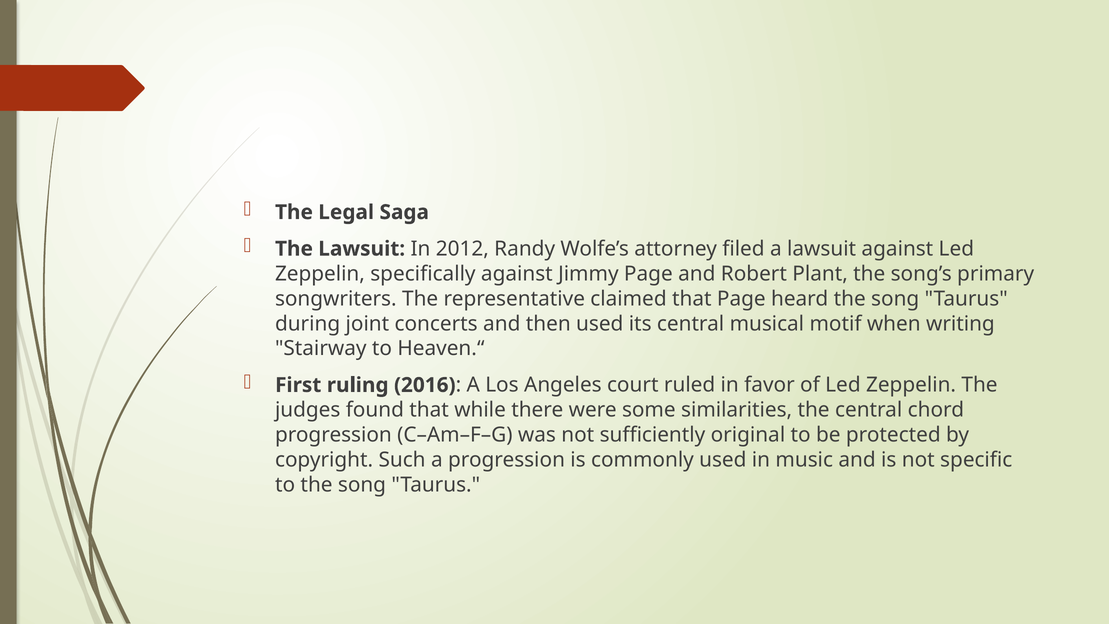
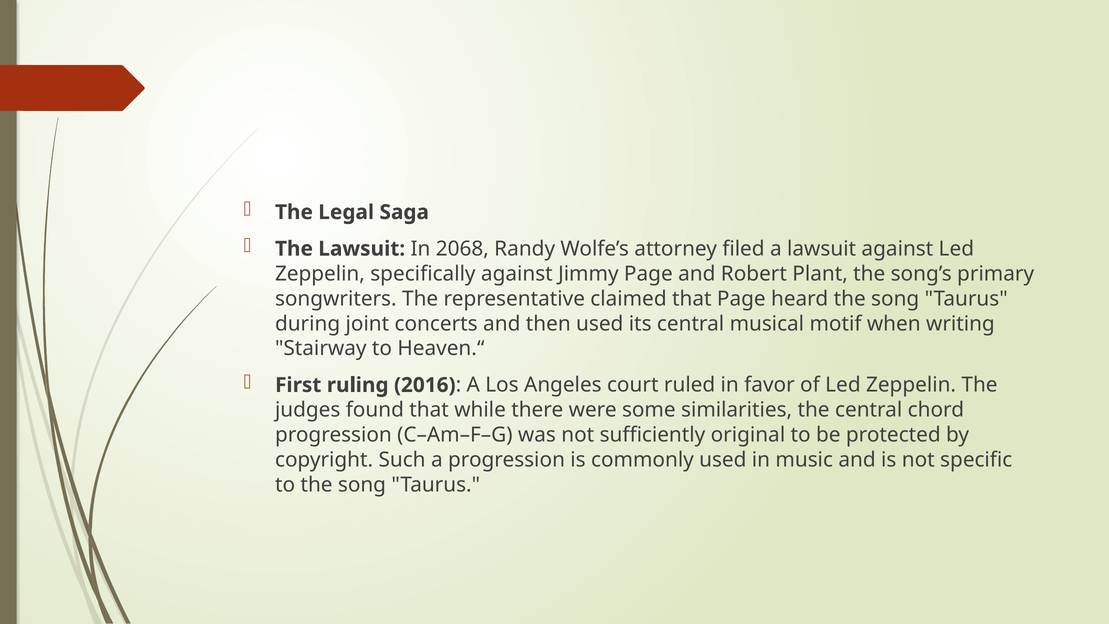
2012: 2012 -> 2068 (462, 249)
